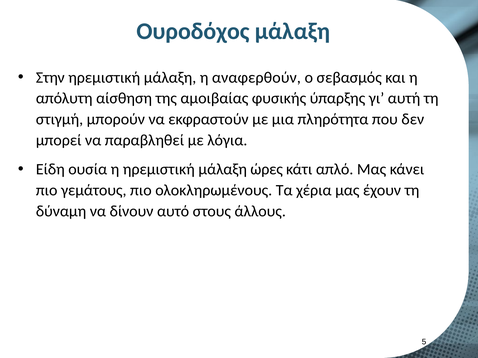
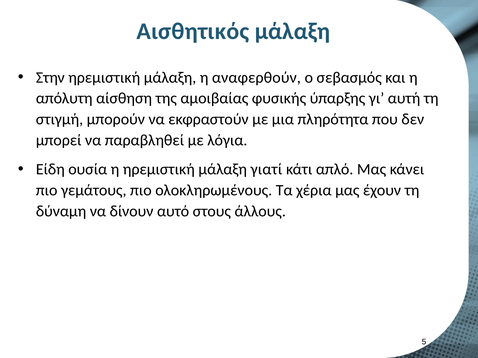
Ουροδόχος: Ουροδόχος -> Αισθητικός (193, 32)
ώρες: ώρες -> γιατί (266, 170)
